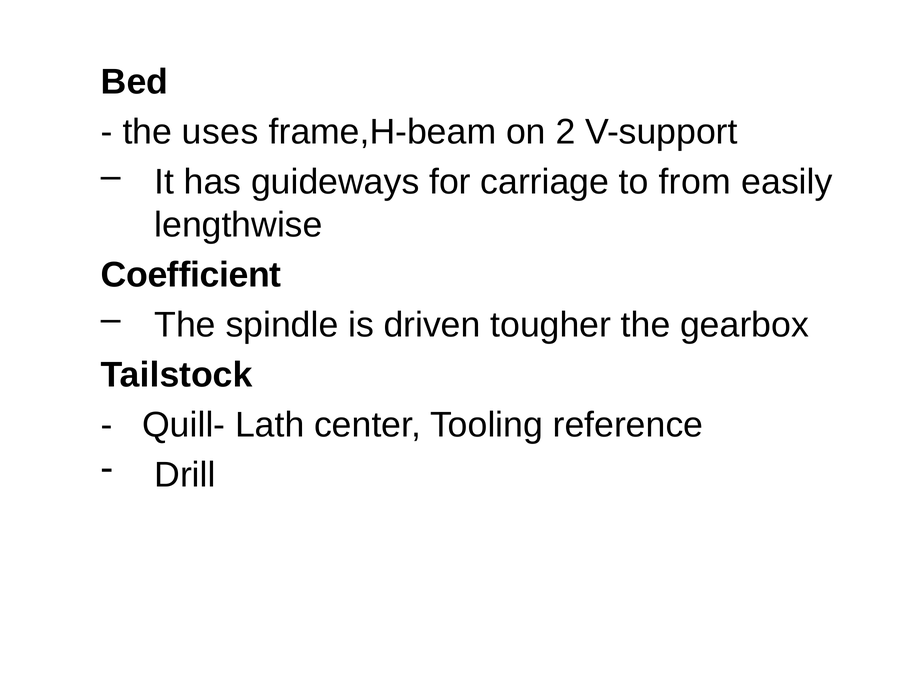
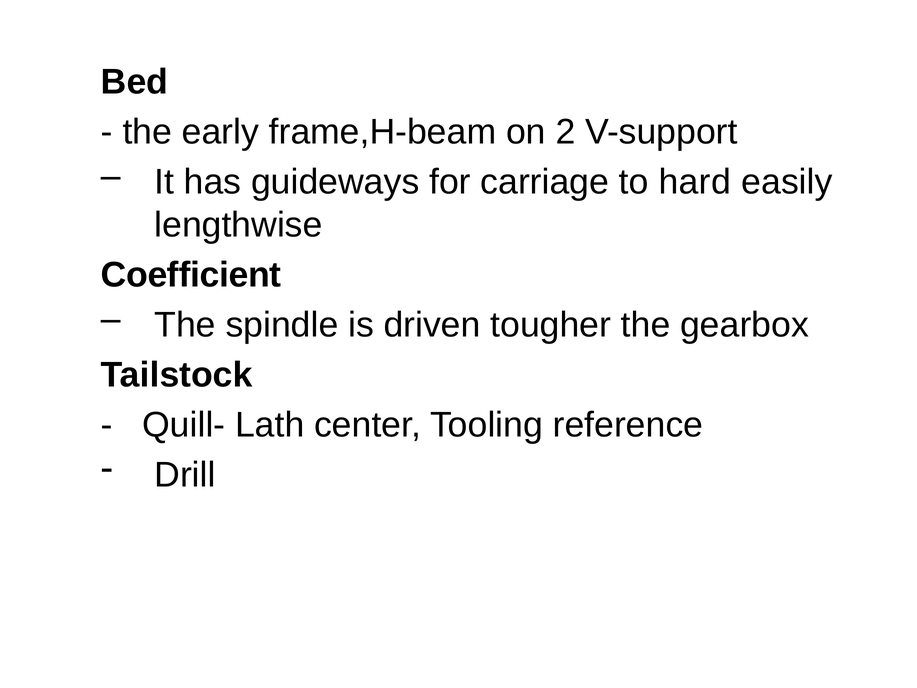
uses: uses -> early (220, 132)
from: from -> hard (695, 182)
